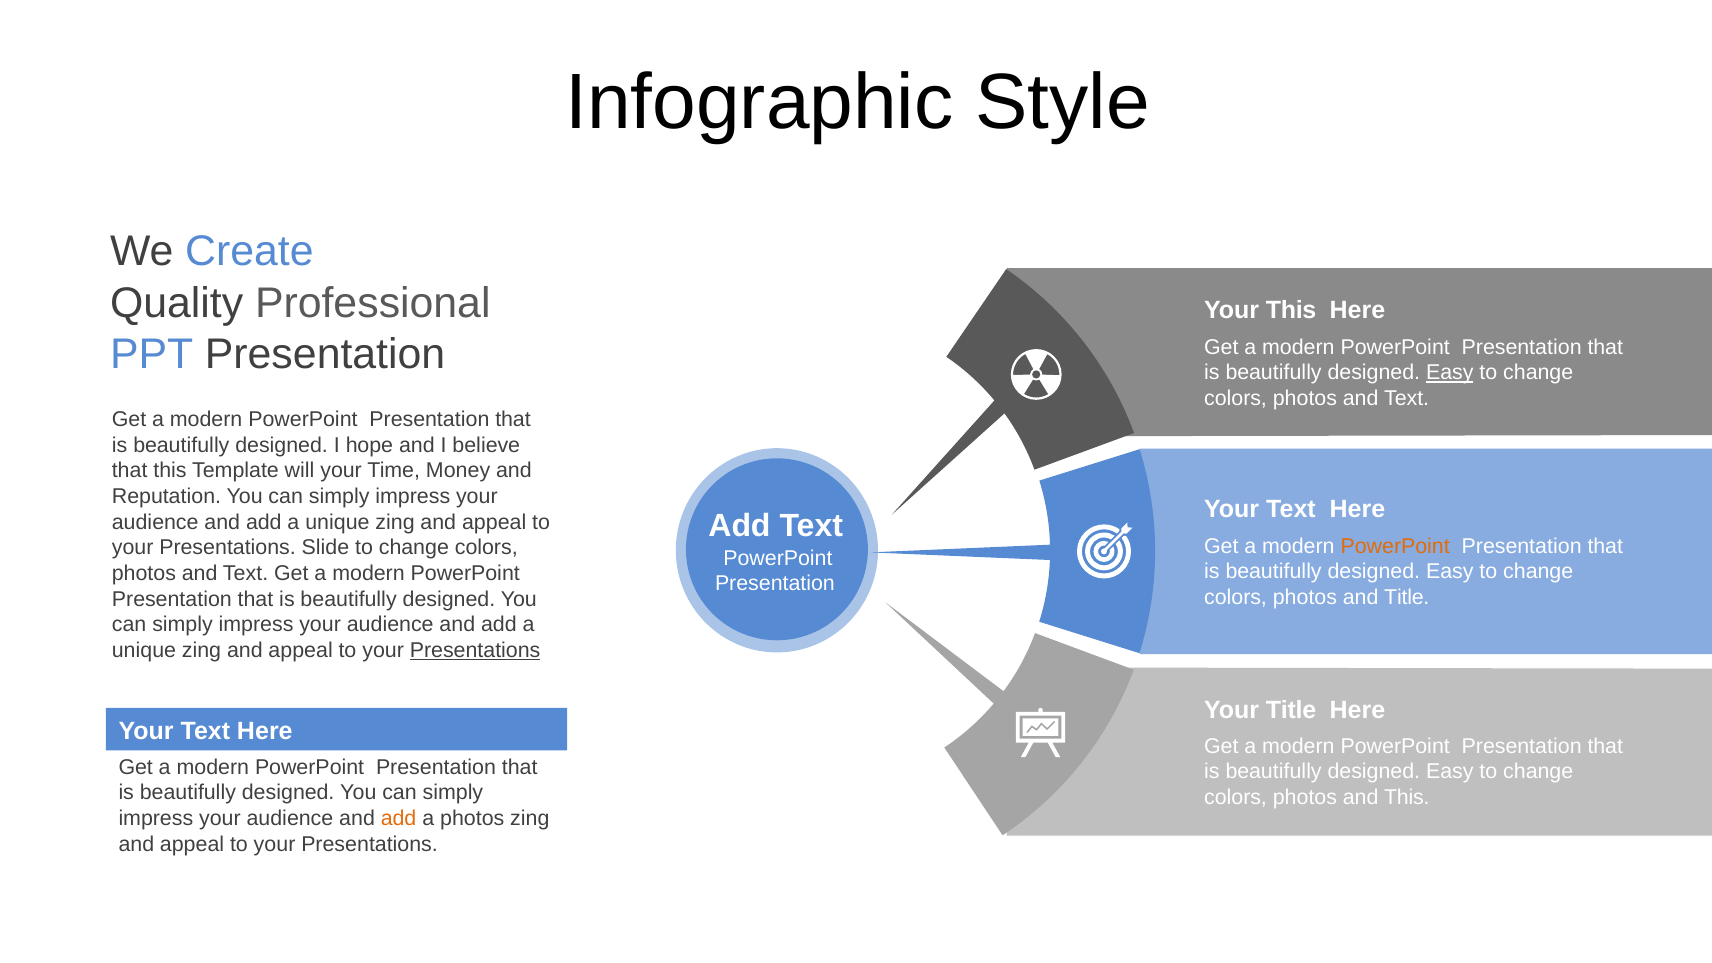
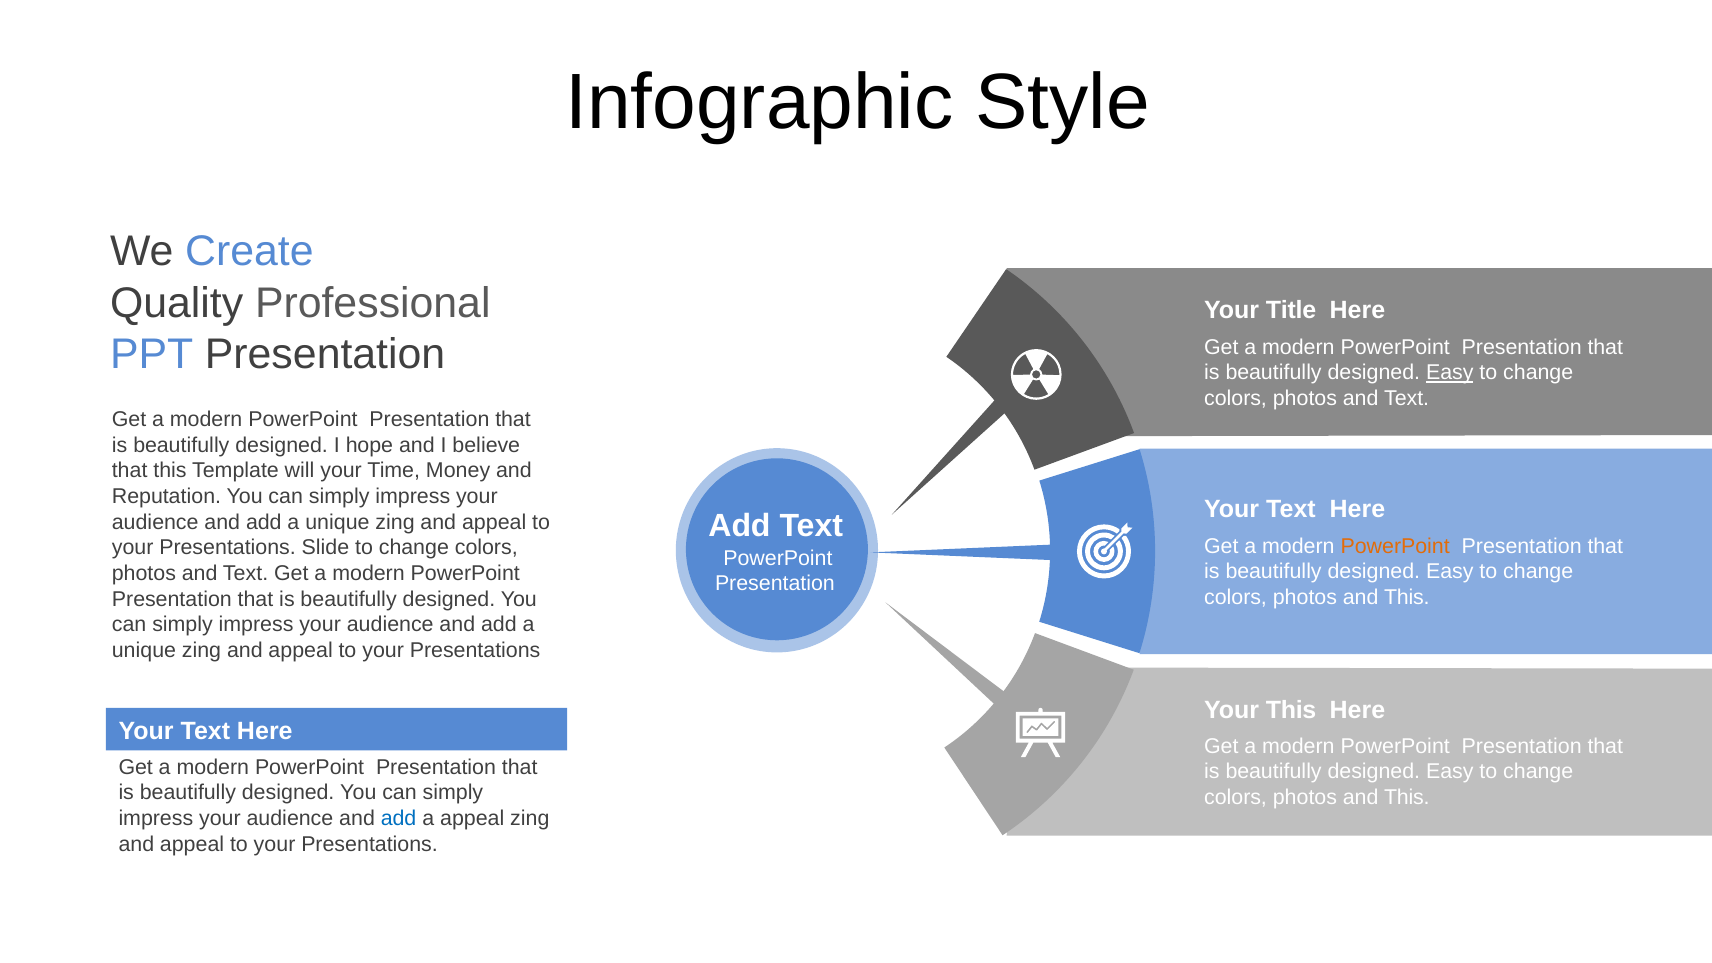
Your This: This -> Title (1291, 311)
Title: Title -> This (1407, 598)
Presentations underline: present -> none (475, 650)
Your Title: Title -> This (1291, 710)
add colour: orange -> blue (399, 819)
a photos: photos -> appeal (472, 819)
